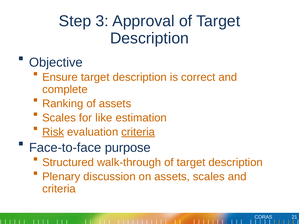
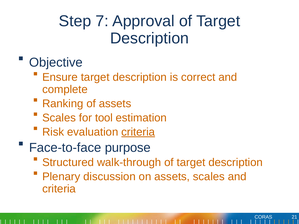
3: 3 -> 7 (102, 21)
like: like -> tool (104, 118)
Risk underline: present -> none (53, 132)
